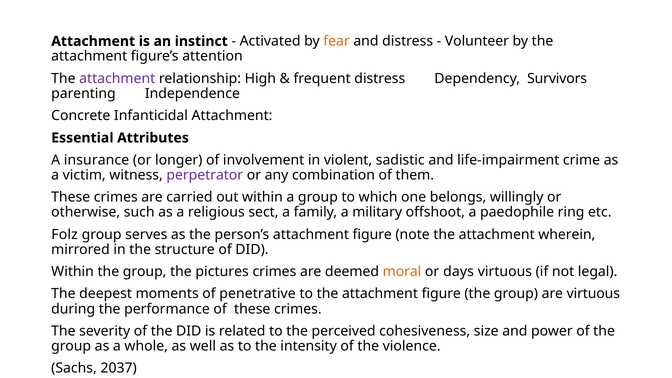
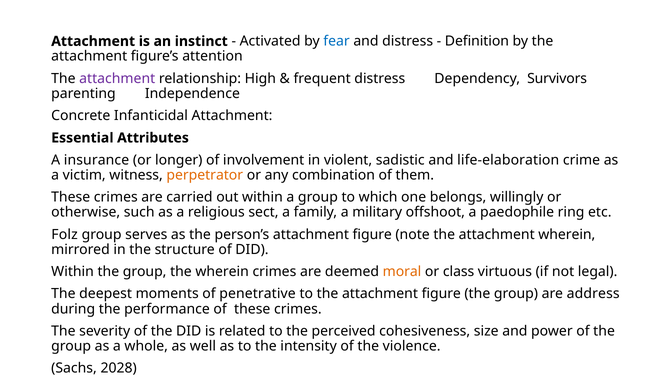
fear colour: orange -> blue (337, 41)
Volunteer: Volunteer -> Definition (477, 41)
life-impairment: life-impairment -> life-elaboration (508, 160)
perpetrator colour: purple -> orange (205, 175)
the pictures: pictures -> wherein (222, 272)
days: days -> class (459, 272)
are virtuous: virtuous -> address (593, 294)
2037: 2037 -> 2028 (119, 368)
